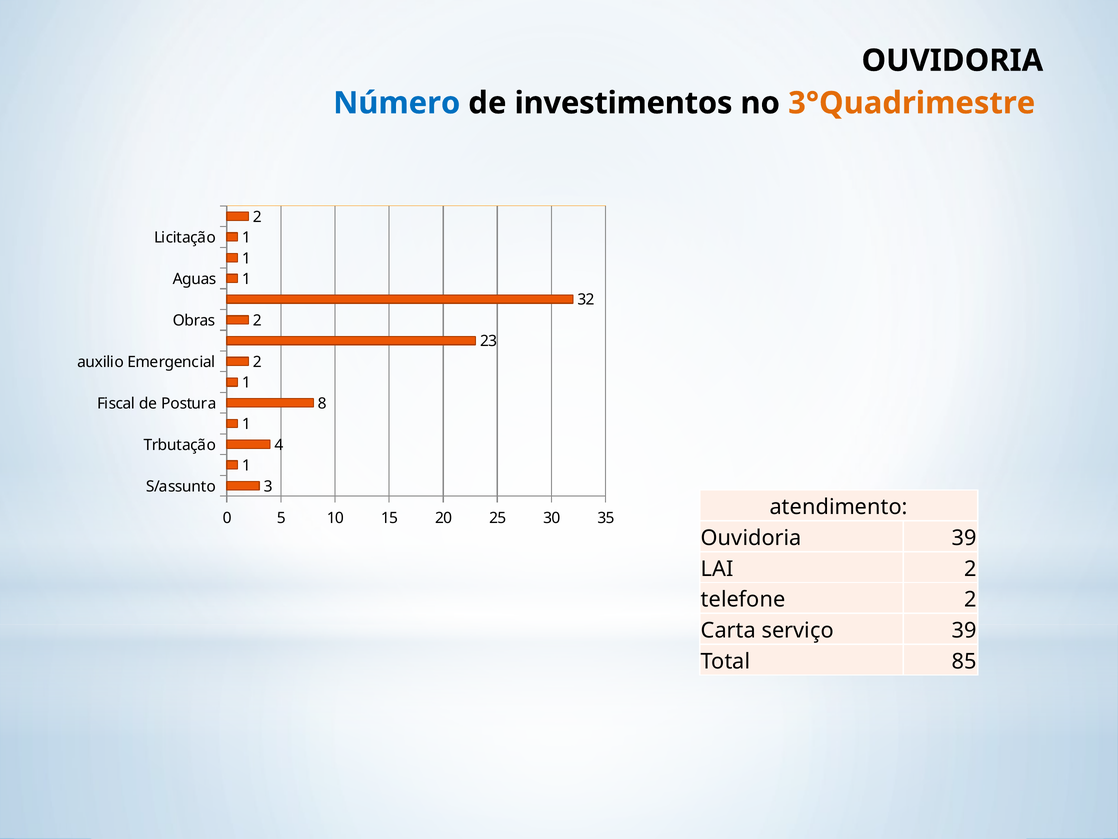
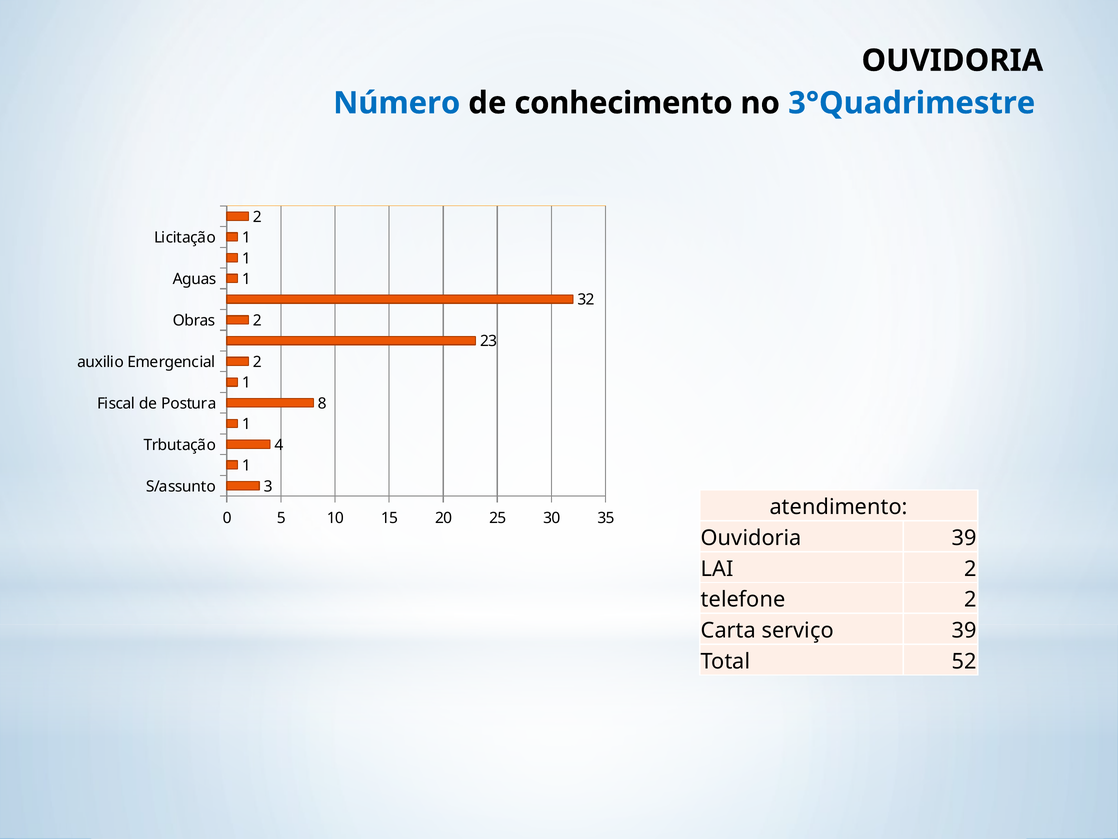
investimentos: investimentos -> conhecimento (624, 103)
3°Quadrimestre colour: orange -> blue (912, 103)
85: 85 -> 52 (964, 661)
